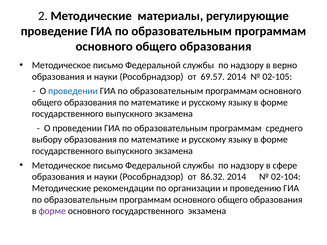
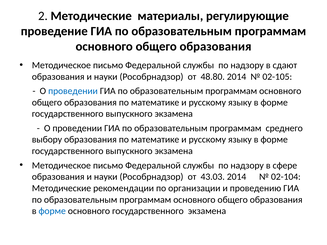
верно: верно -> сдают (285, 65)
69.57: 69.57 -> 48.80 (213, 77)
86.32: 86.32 -> 43.03 (213, 177)
форме colour: purple -> blue (52, 211)
